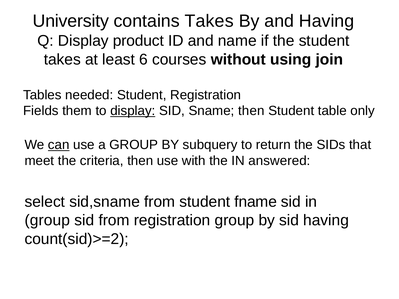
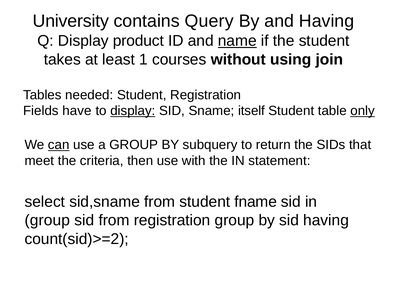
contains Takes: Takes -> Query (209, 21)
name underline: none -> present (237, 41)
6: 6 -> 1 (144, 60)
them: them -> have (77, 111)
Sname then: then -> itself (251, 111)
only underline: none -> present (363, 111)
answered: answered -> statement (279, 161)
